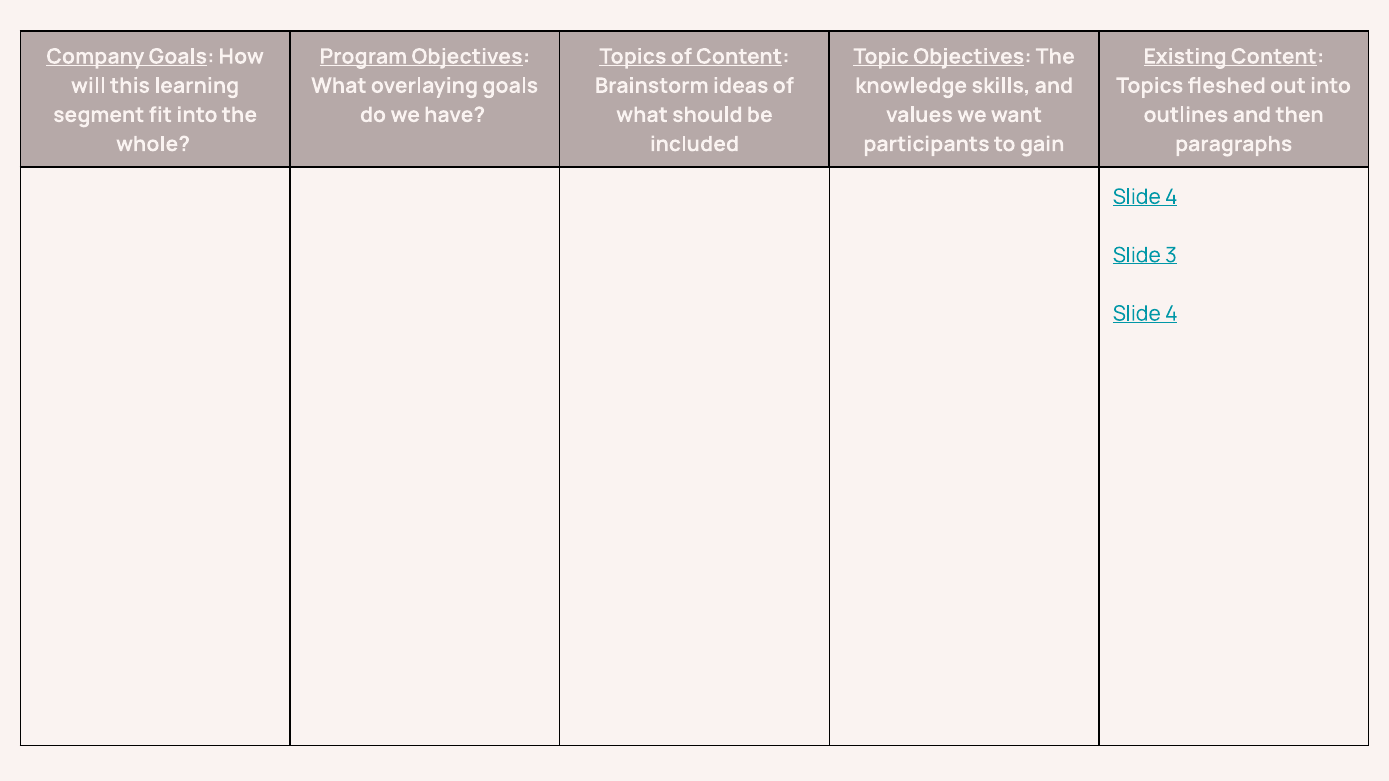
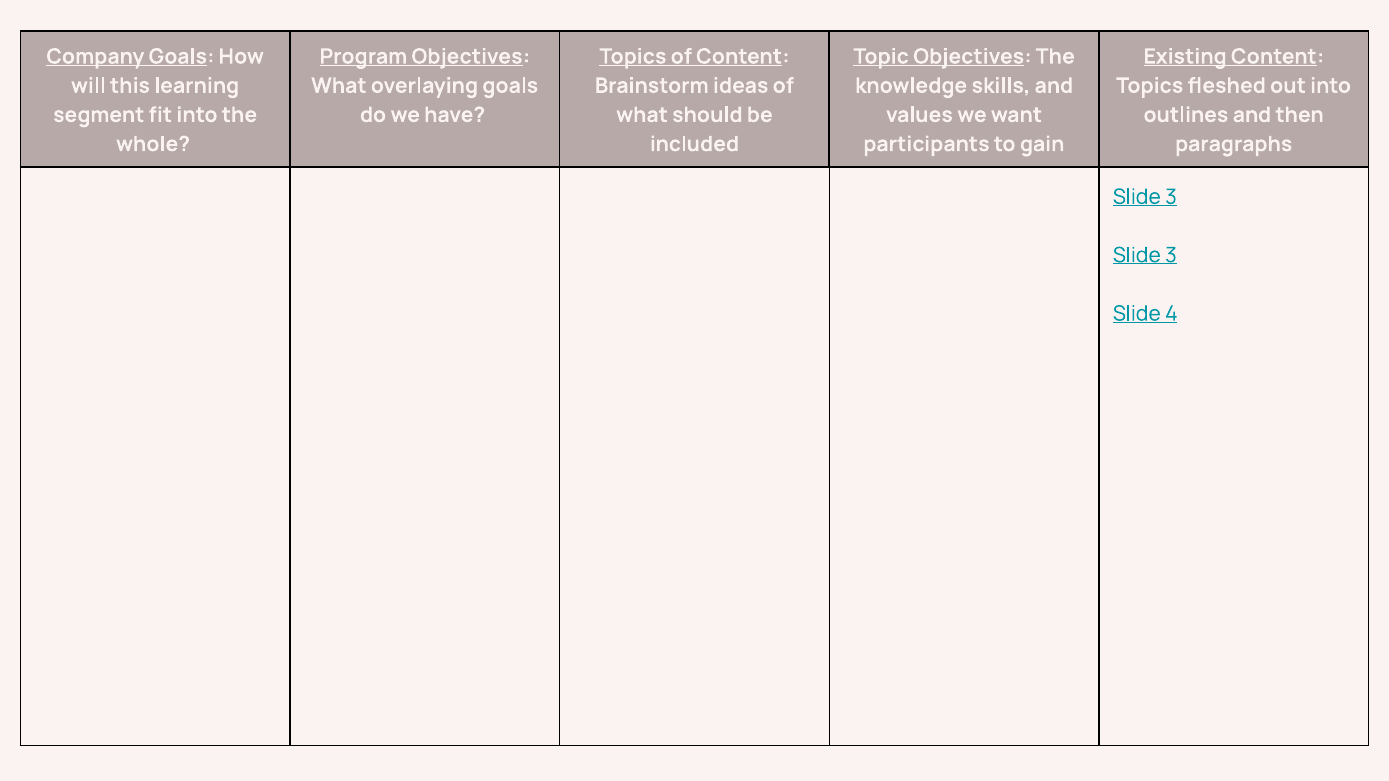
4: 4 -> 3 (1171, 197)
